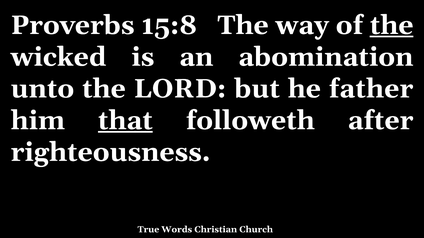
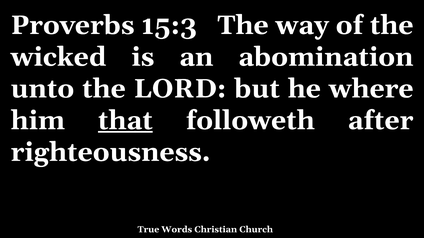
15:8: 15:8 -> 15:3 (169, 25)
the underline: present -> none (392, 25)
father: father -> where (371, 89)
